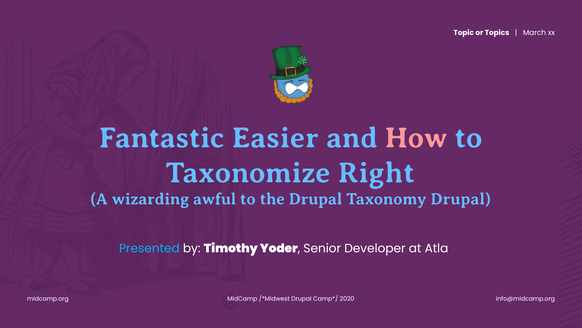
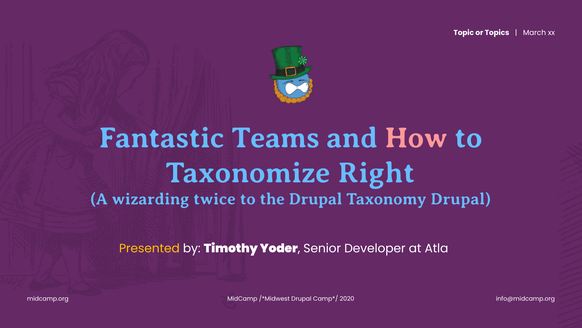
Easier: Easier -> Teams (276, 138)
awful: awful -> twice (215, 199)
Presented colour: light blue -> yellow (149, 248)
